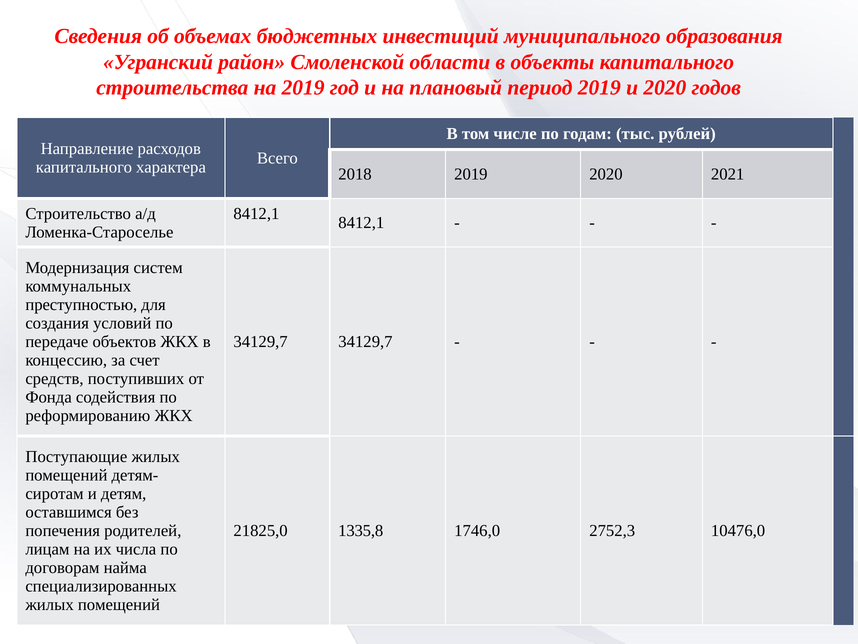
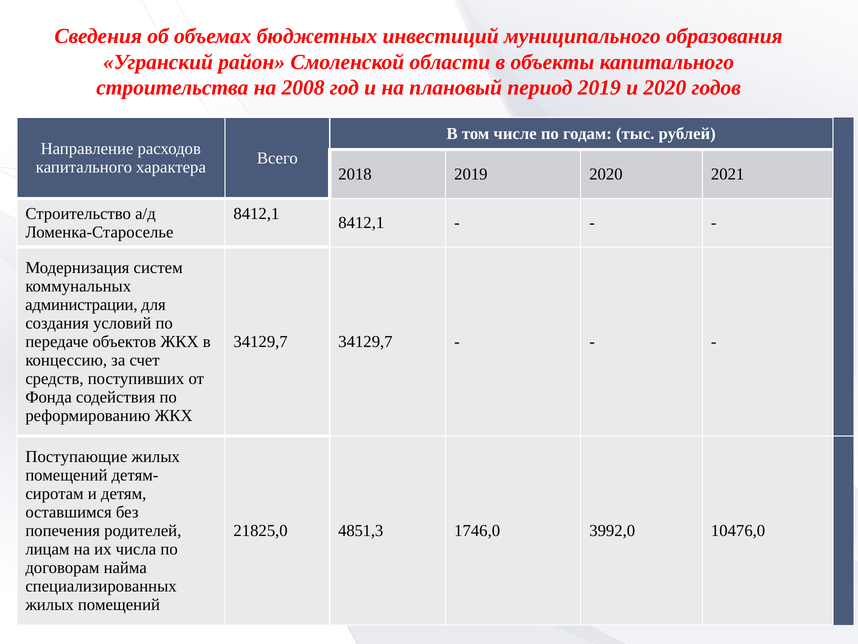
на 2019: 2019 -> 2008 (303, 88)
преступностью: преступностью -> администрации (81, 305)
1335,8: 1335,8 -> 4851,3 (361, 530)
2752,3: 2752,3 -> 3992,0 (612, 530)
